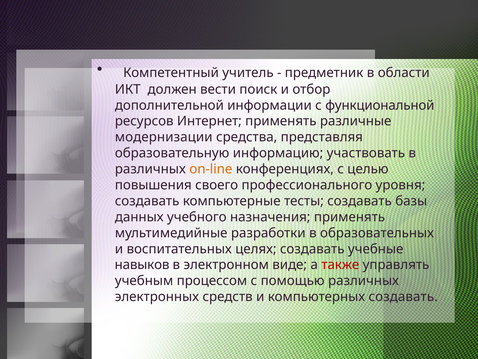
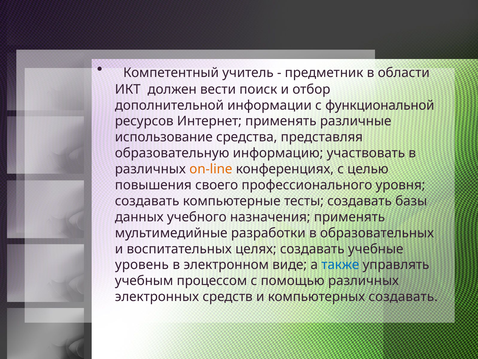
модернизации: модернизации -> использование (164, 137)
навыков: навыков -> уровень (142, 265)
также colour: red -> blue (340, 265)
